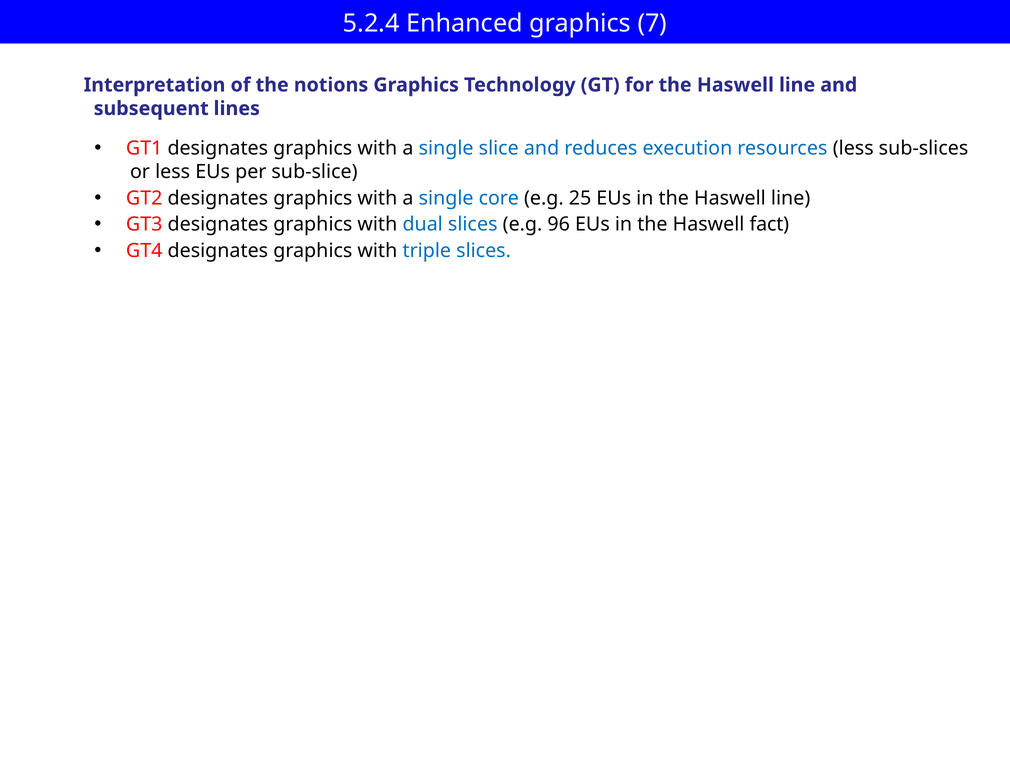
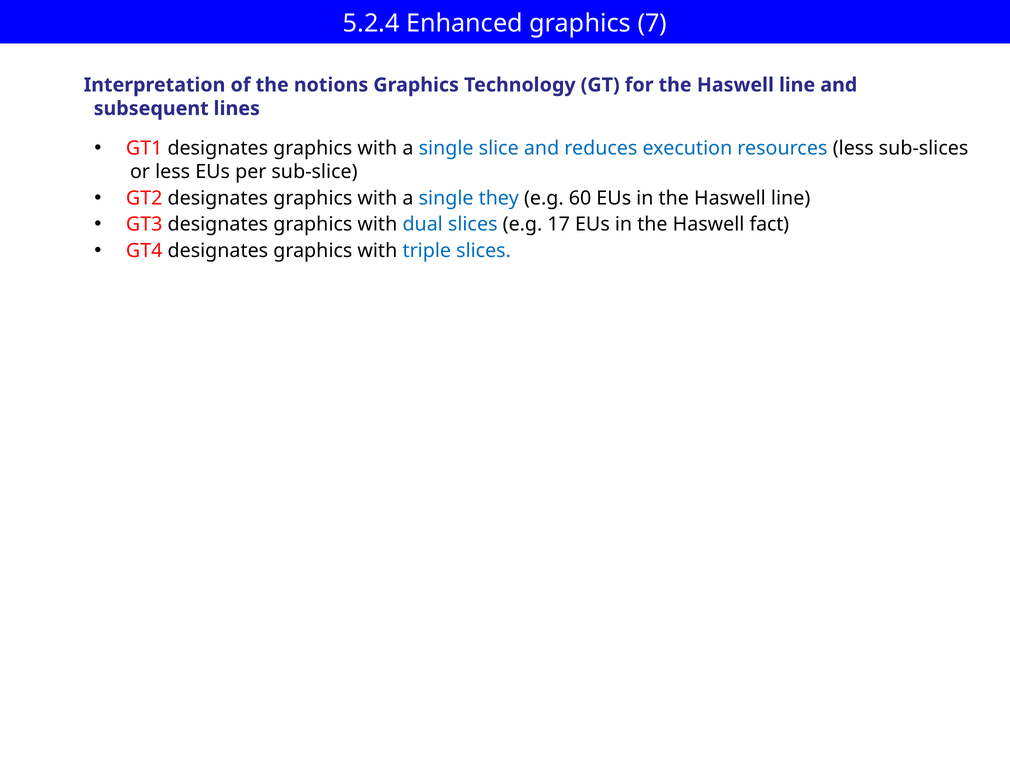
core: core -> they (499, 198)
25: 25 -> 60 (580, 198)
96: 96 -> 17 (559, 225)
